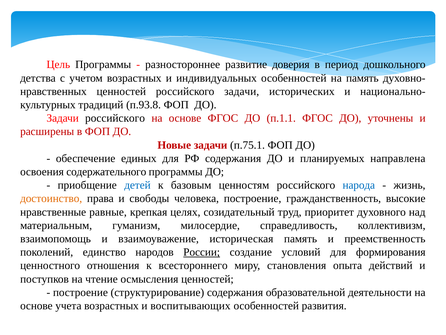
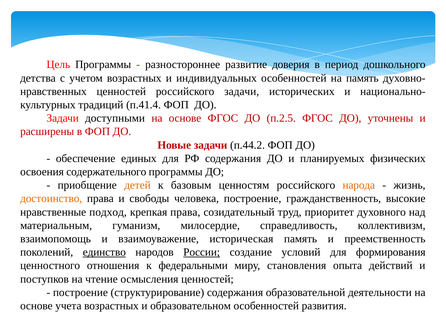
п.93.8: п.93.8 -> п.41.4 (144, 105)
Задачи российского: российского -> доступными (115, 118)
п.1.1: п.1.1 -> п.2.5 (281, 118)
п.75.1: п.75.1 -> п.44.2 (248, 145)
направлена: направлена -> физических (398, 158)
детей colour: blue -> orange (137, 185)
народа colour: blue -> orange (359, 185)
равные: равные -> подход (108, 212)
крепкая целях: целях -> права (185, 212)
единство underline: none -> present (104, 252)
всестороннего: всестороннего -> федеральными (193, 265)
воспитывающих: воспитывающих -> образовательном (191, 305)
